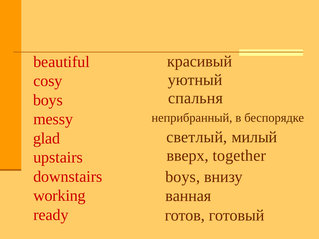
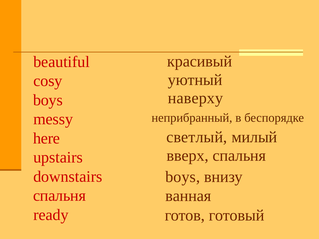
спальня: спальня -> наверху (196, 98)
glad: glad -> here (47, 138)
вверх together: together -> спальня (239, 156)
working: working -> спальня (59, 196)
